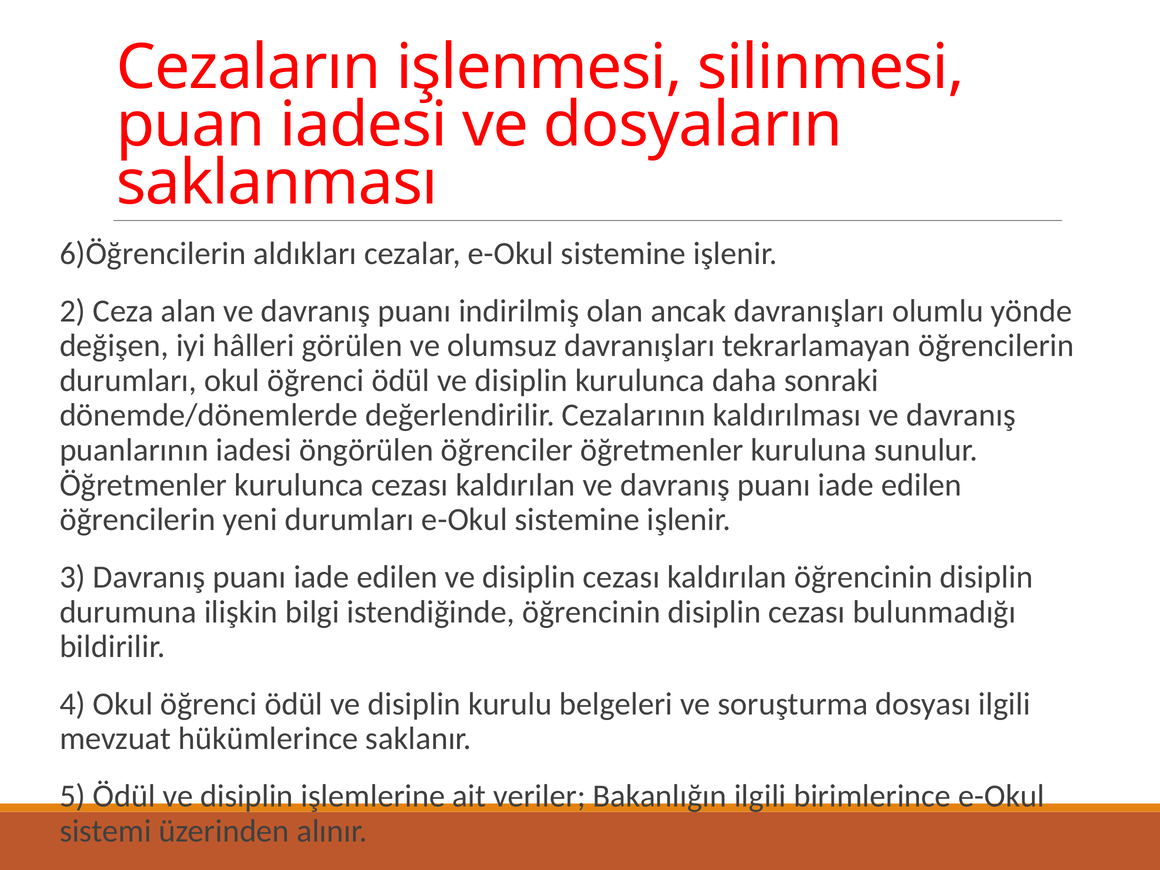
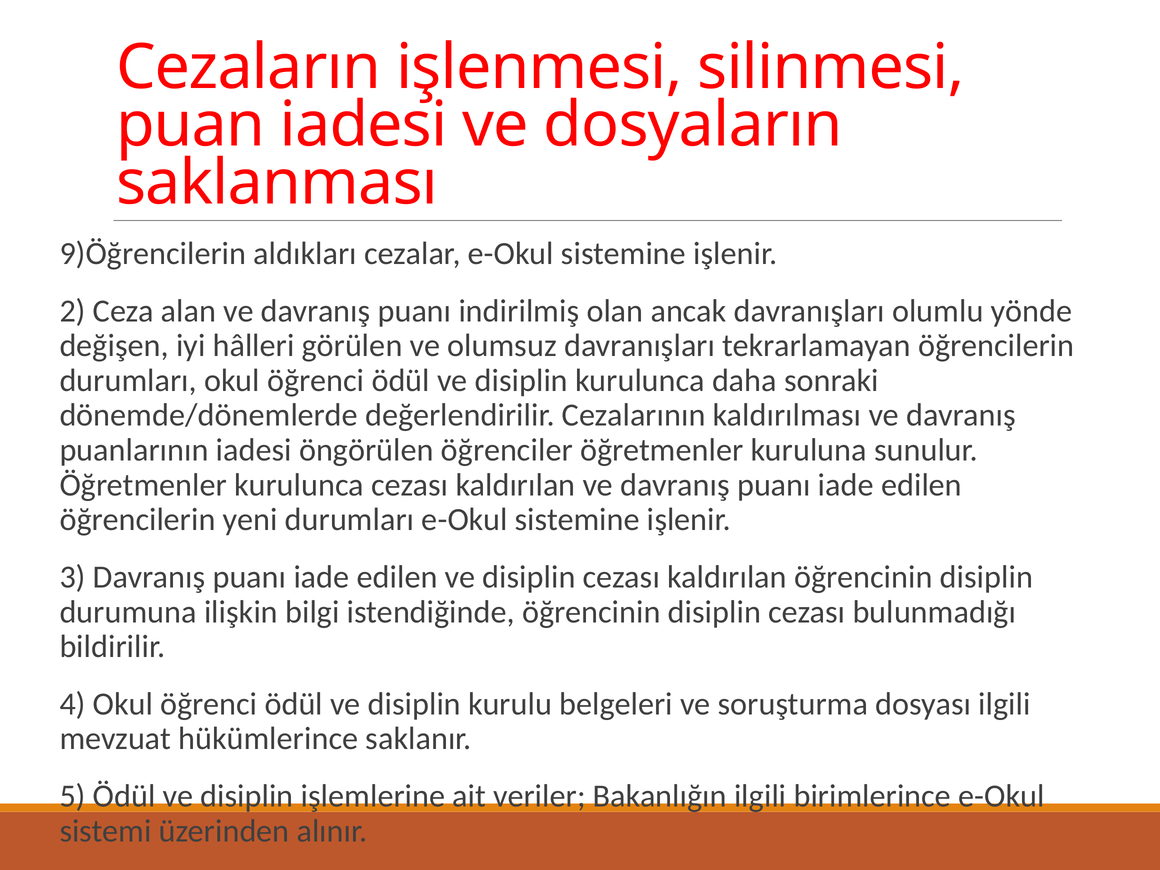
6)Öğrencilerin: 6)Öğrencilerin -> 9)Öğrencilerin (153, 254)
